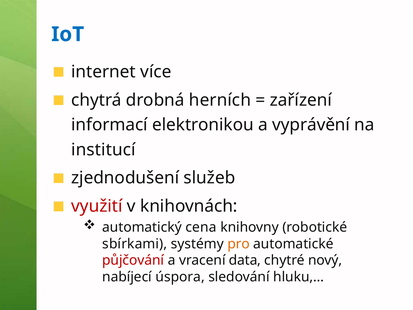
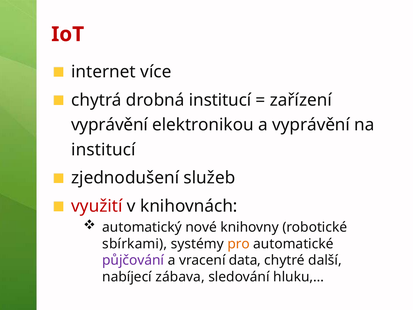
IoT colour: blue -> red (68, 34)
drobná herních: herních -> institucí (220, 100)
informací: informací -> vyprávění (110, 125)
cena: cena -> nové (201, 227)
půjčování colour: red -> purple (133, 260)
nový: nový -> další (325, 260)
úspora: úspora -> zábava (180, 277)
